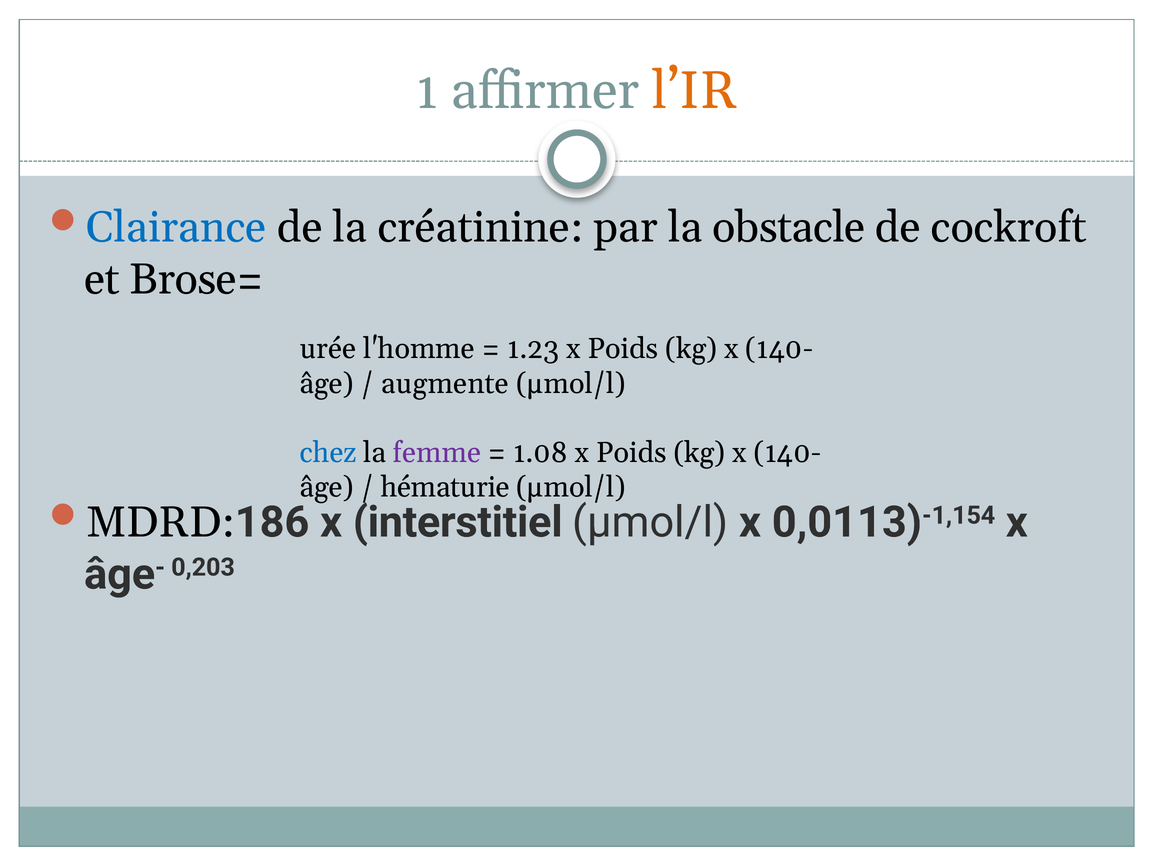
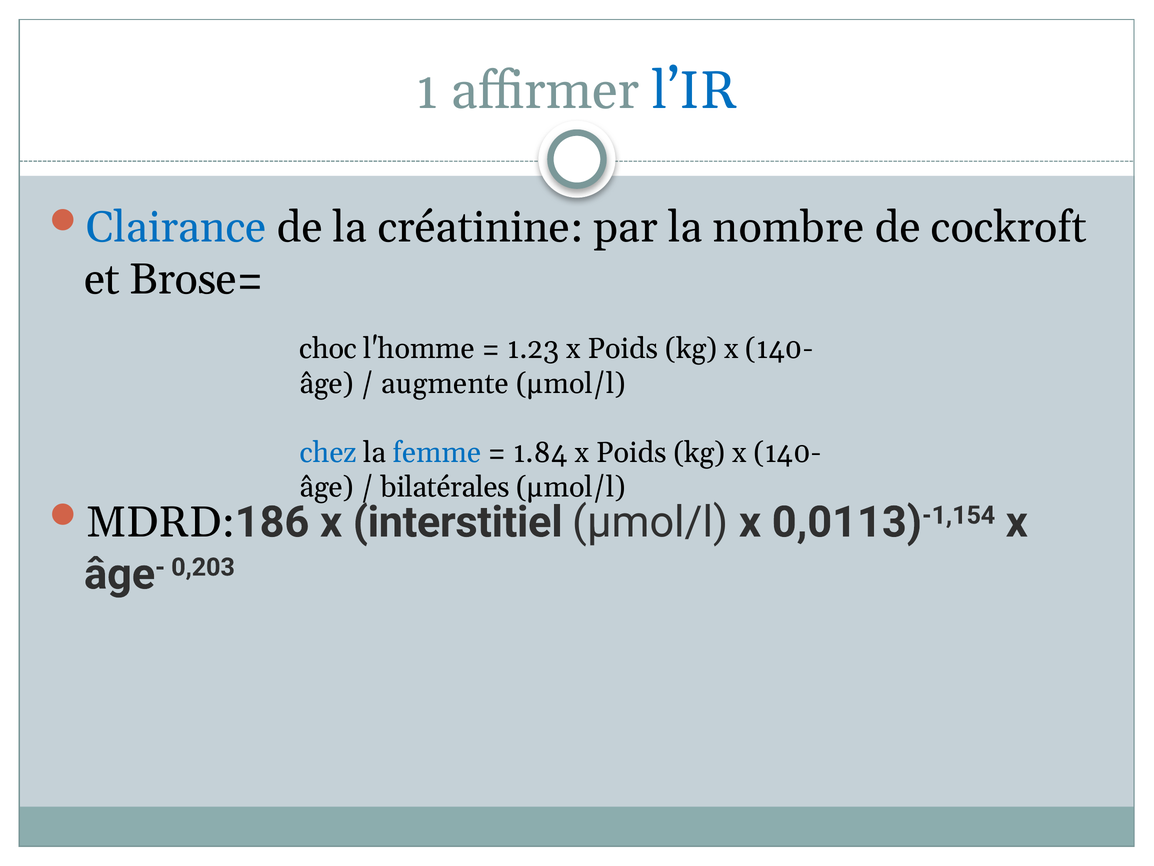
l’IR colour: orange -> blue (695, 91)
obstacle: obstacle -> nombre (789, 227)
urée: urée -> choc (328, 349)
femme colour: purple -> blue (437, 453)
1.08: 1.08 -> 1.84 (540, 453)
hématurie: hématurie -> bilatérales (445, 487)
